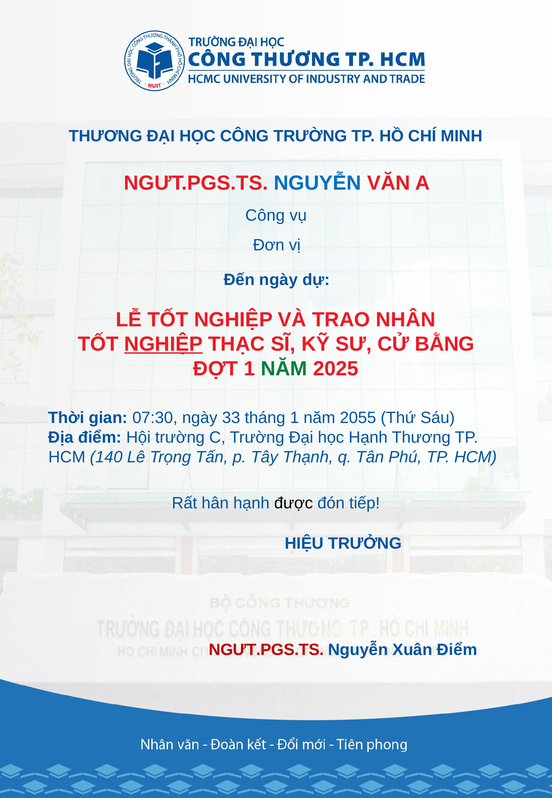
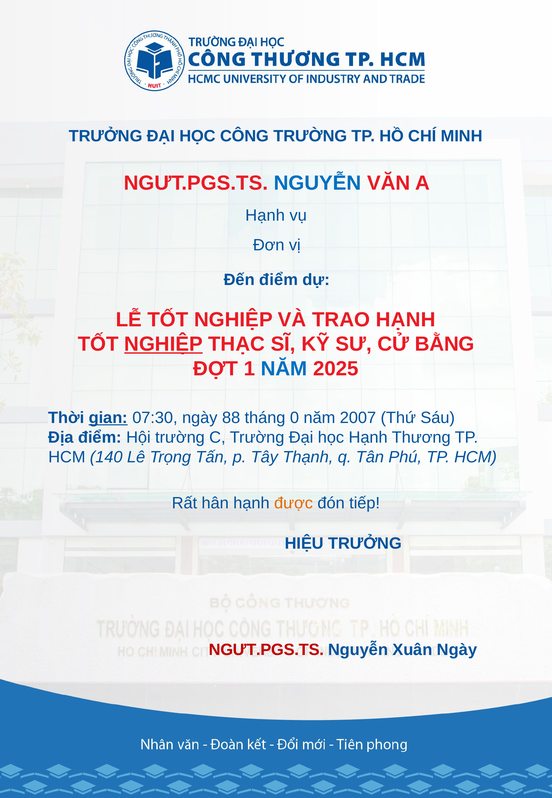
THƯƠNG: THƯƠNG -> TRƯỞNG (106, 136)
Công: Công -> Hạnh (265, 215)
Đến ngày: ngày -> điểm (279, 279)
TRAO NHÂN: NHÂN -> HẠNH (406, 319)
NĂM colour: green -> blue (284, 368)
gian underline: none -> present (108, 417)
33: 33 -> 88 (231, 417)
tháng 1: 1 -> 0 (294, 417)
2055: 2055 -> 2007 (358, 417)
được colour: black -> orange (294, 503)
Xuân Điểm: Điểm -> Ngày (457, 649)
